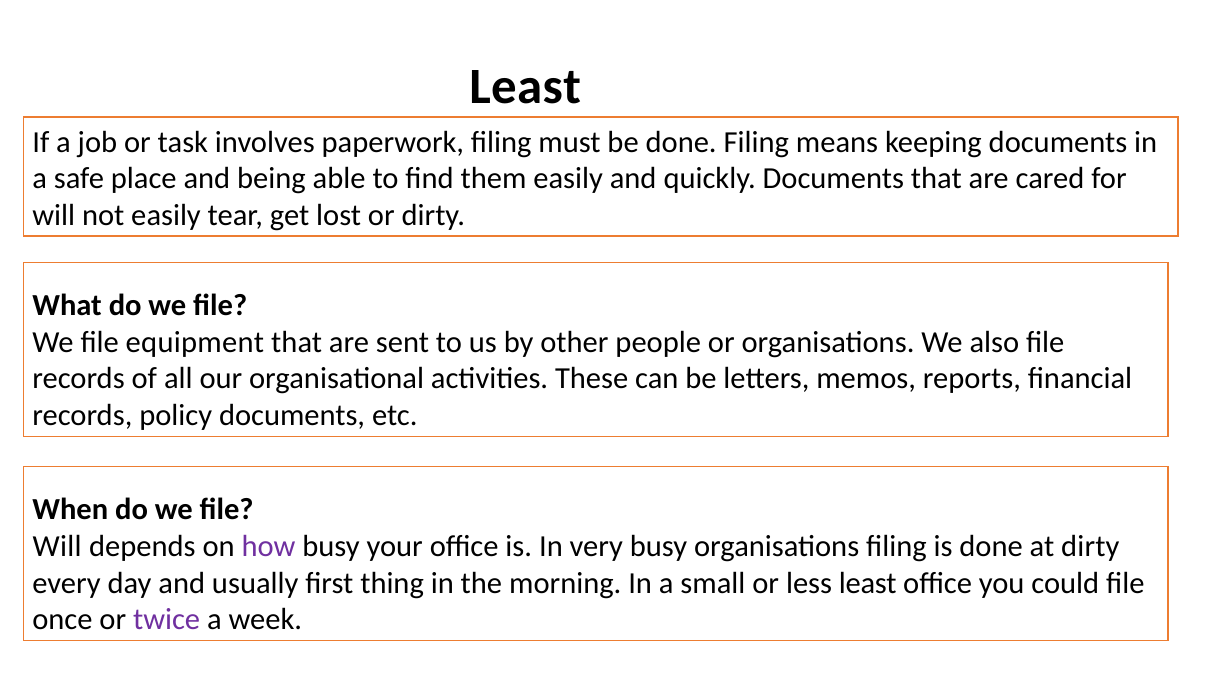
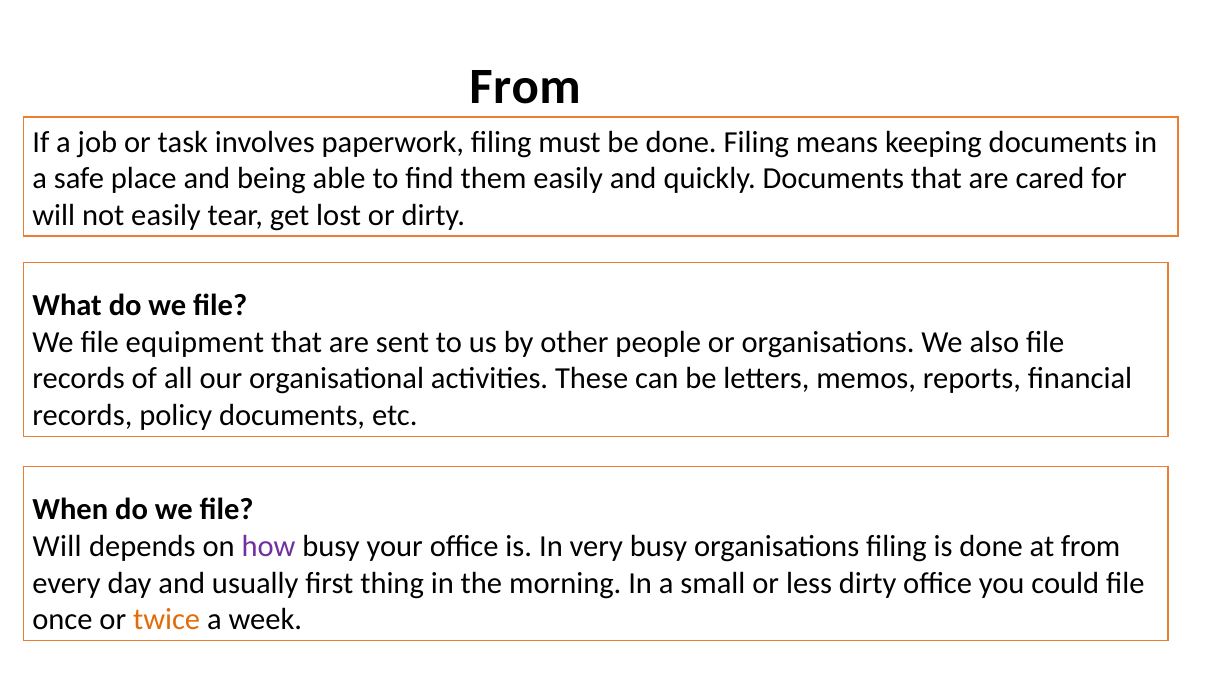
Least: Least -> From (525, 87)
at dirty: dirty -> from (1091, 547)
less least: least -> dirty (868, 584)
twice colour: purple -> orange (167, 620)
